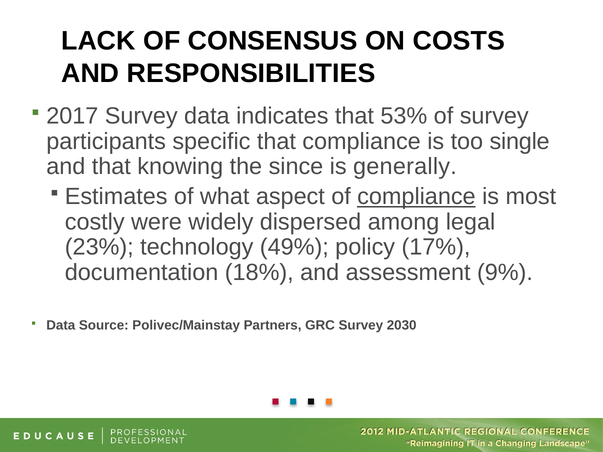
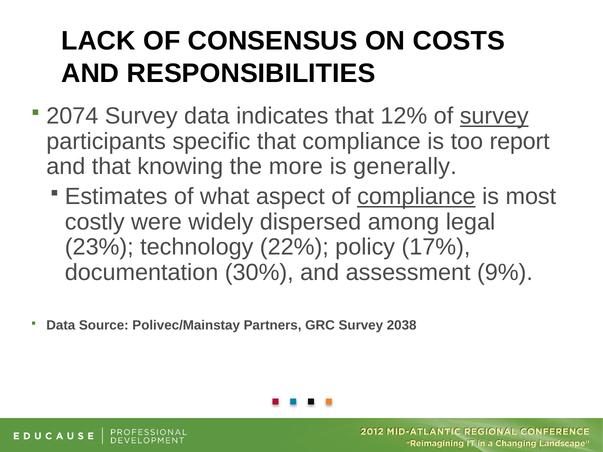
2017: 2017 -> 2074 (72, 116)
53%: 53% -> 12% (404, 116)
survey underline: none -> present (494, 116)
single: single -> report (520, 141)
since: since -> more (296, 167)
49%: 49% -> 22% (294, 247)
18%: 18% -> 30% (259, 273)
2030: 2030 -> 2038 (402, 325)
